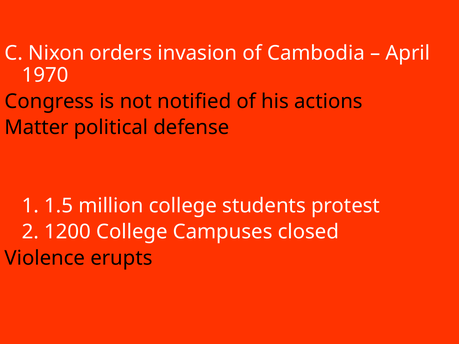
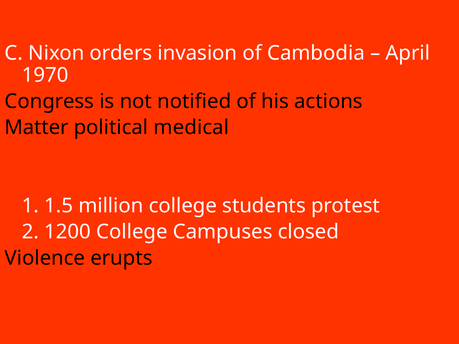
defense: defense -> medical (191, 128)
